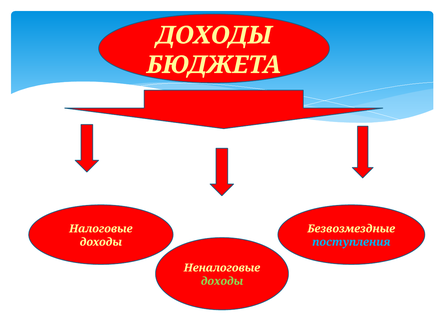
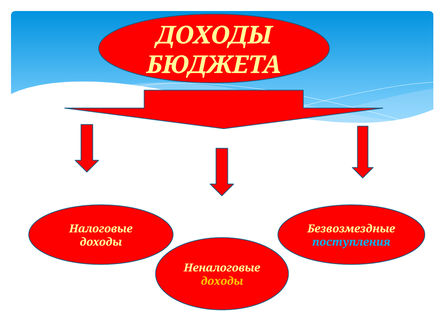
доходы colour: light green -> yellow (222, 281)
